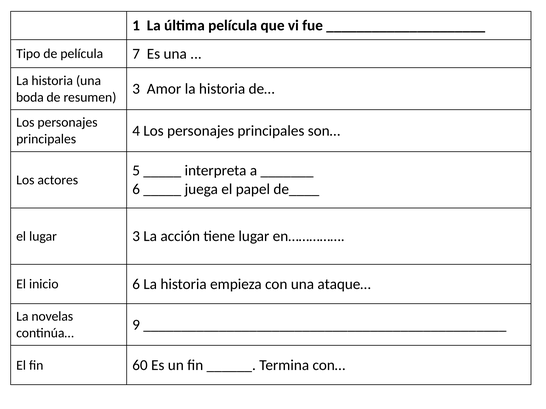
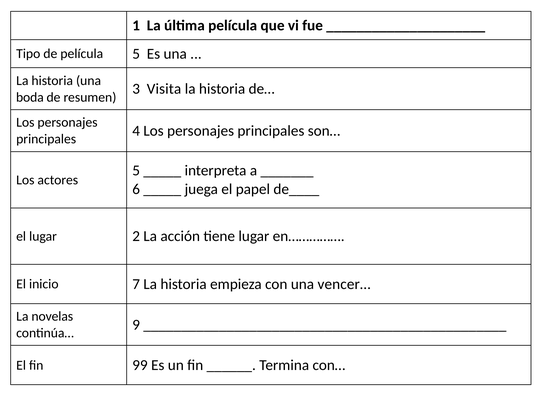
película 7: 7 -> 5 (136, 54)
Amor: Amor -> Visita (164, 89)
lugar 3: 3 -> 2 (136, 237)
inicio 6: 6 -> 7 (136, 284)
ataque…: ataque… -> vencer… (344, 284)
60: 60 -> 99 (140, 366)
